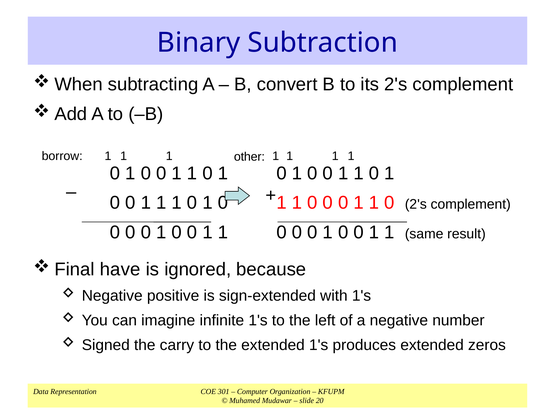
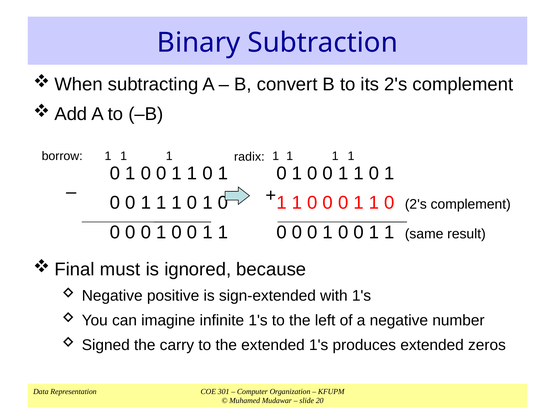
other: other -> radix (249, 157)
have: have -> must (120, 270)
